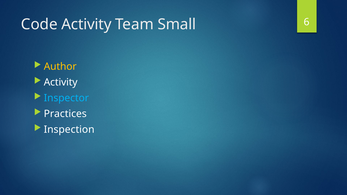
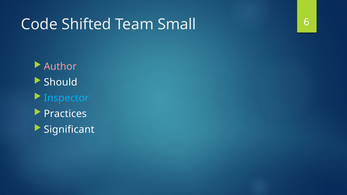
Code Activity: Activity -> Shifted (86, 24)
Author colour: yellow -> pink (60, 67)
Activity: Activity -> Should (61, 82)
Inspection: Inspection -> Significant (69, 130)
